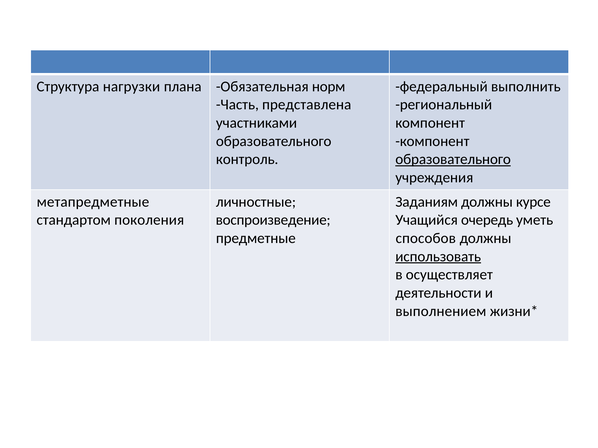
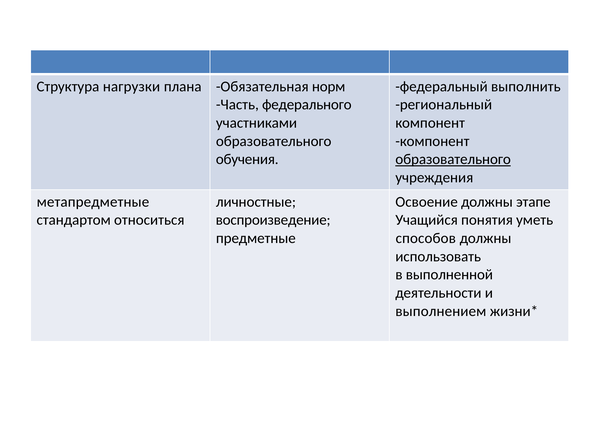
представлена: представлена -> федерального (307, 105)
контроль: контроль -> обучения (247, 160)
Заданиям: Заданиям -> Освоение (427, 202)
курсе: курсе -> этапе (533, 202)
поколения: поколения -> относиться (149, 220)
очередь: очередь -> понятия (487, 220)
использовать underline: present -> none (438, 257)
осуществляет: осуществляет -> выполненной (449, 275)
